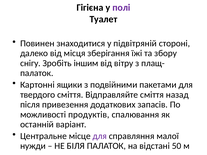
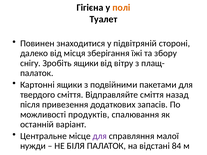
полі colour: purple -> orange (121, 8)
Зробіть іншим: іншим -> ящики (86, 63)
50: 50 -> 84 (177, 146)
